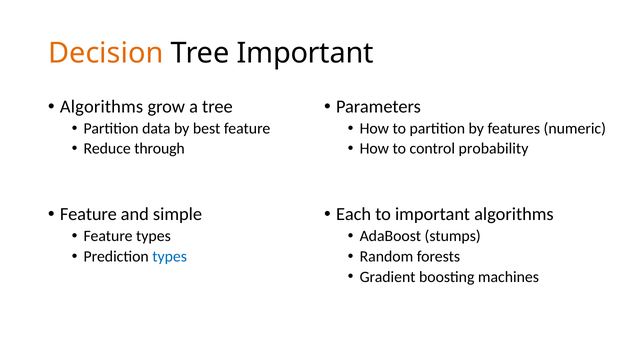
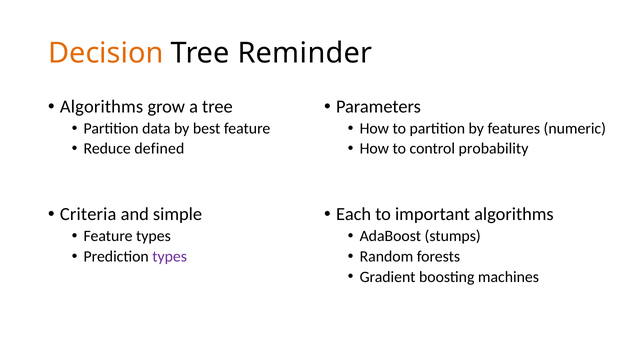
Tree Important: Important -> Reminder (305, 53)
through: through -> defined (159, 149)
Feature: Feature -> Criteria (88, 214)
types colour: blue -> purple (170, 256)
